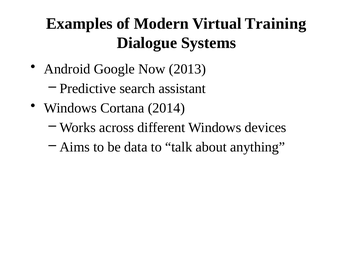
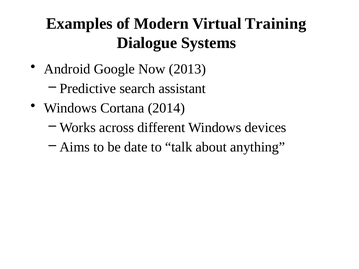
data: data -> date (136, 147)
